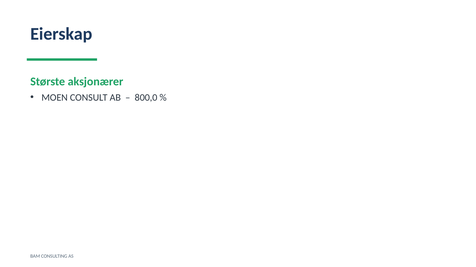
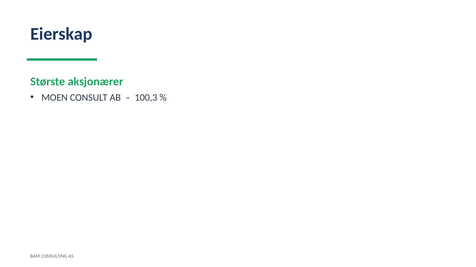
800,0: 800,0 -> 100,3 (146, 98)
